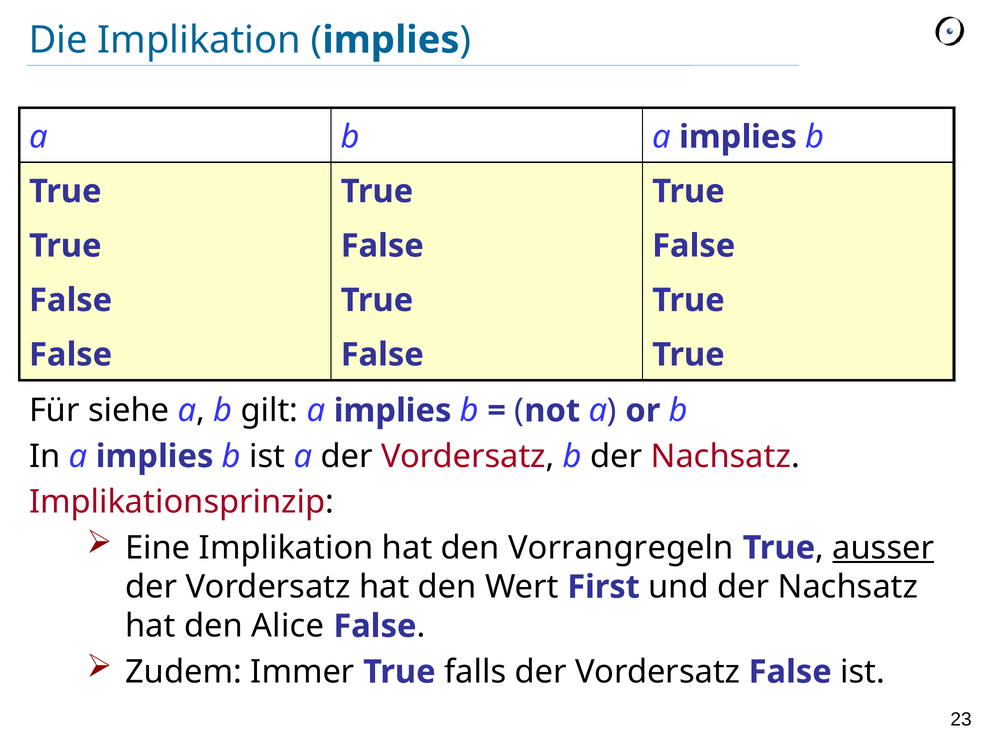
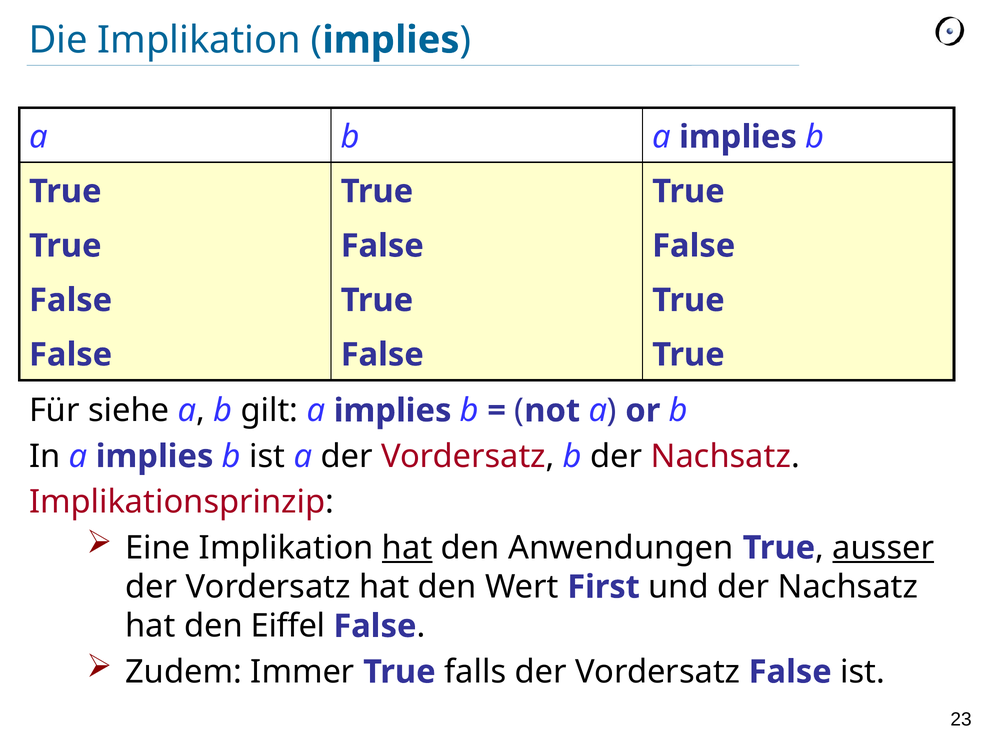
hat underline: none -> present (407, 548)
Vorrangregeln: Vorrangregeln -> Anwendungen (621, 548)
Alice: Alice -> Eiffel (288, 627)
